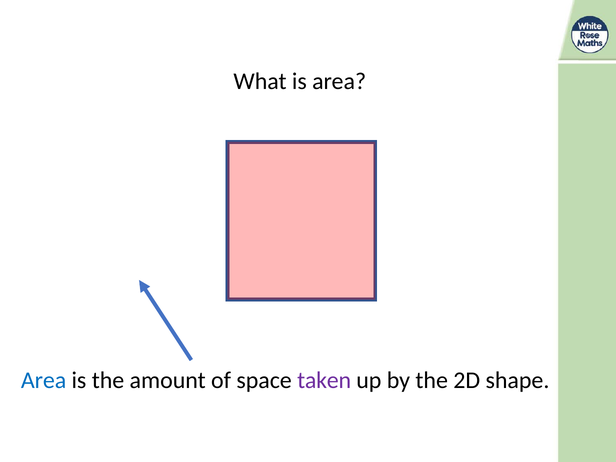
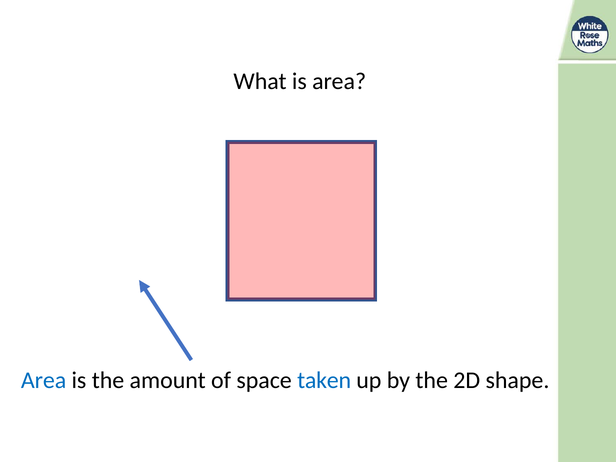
taken colour: purple -> blue (324, 381)
